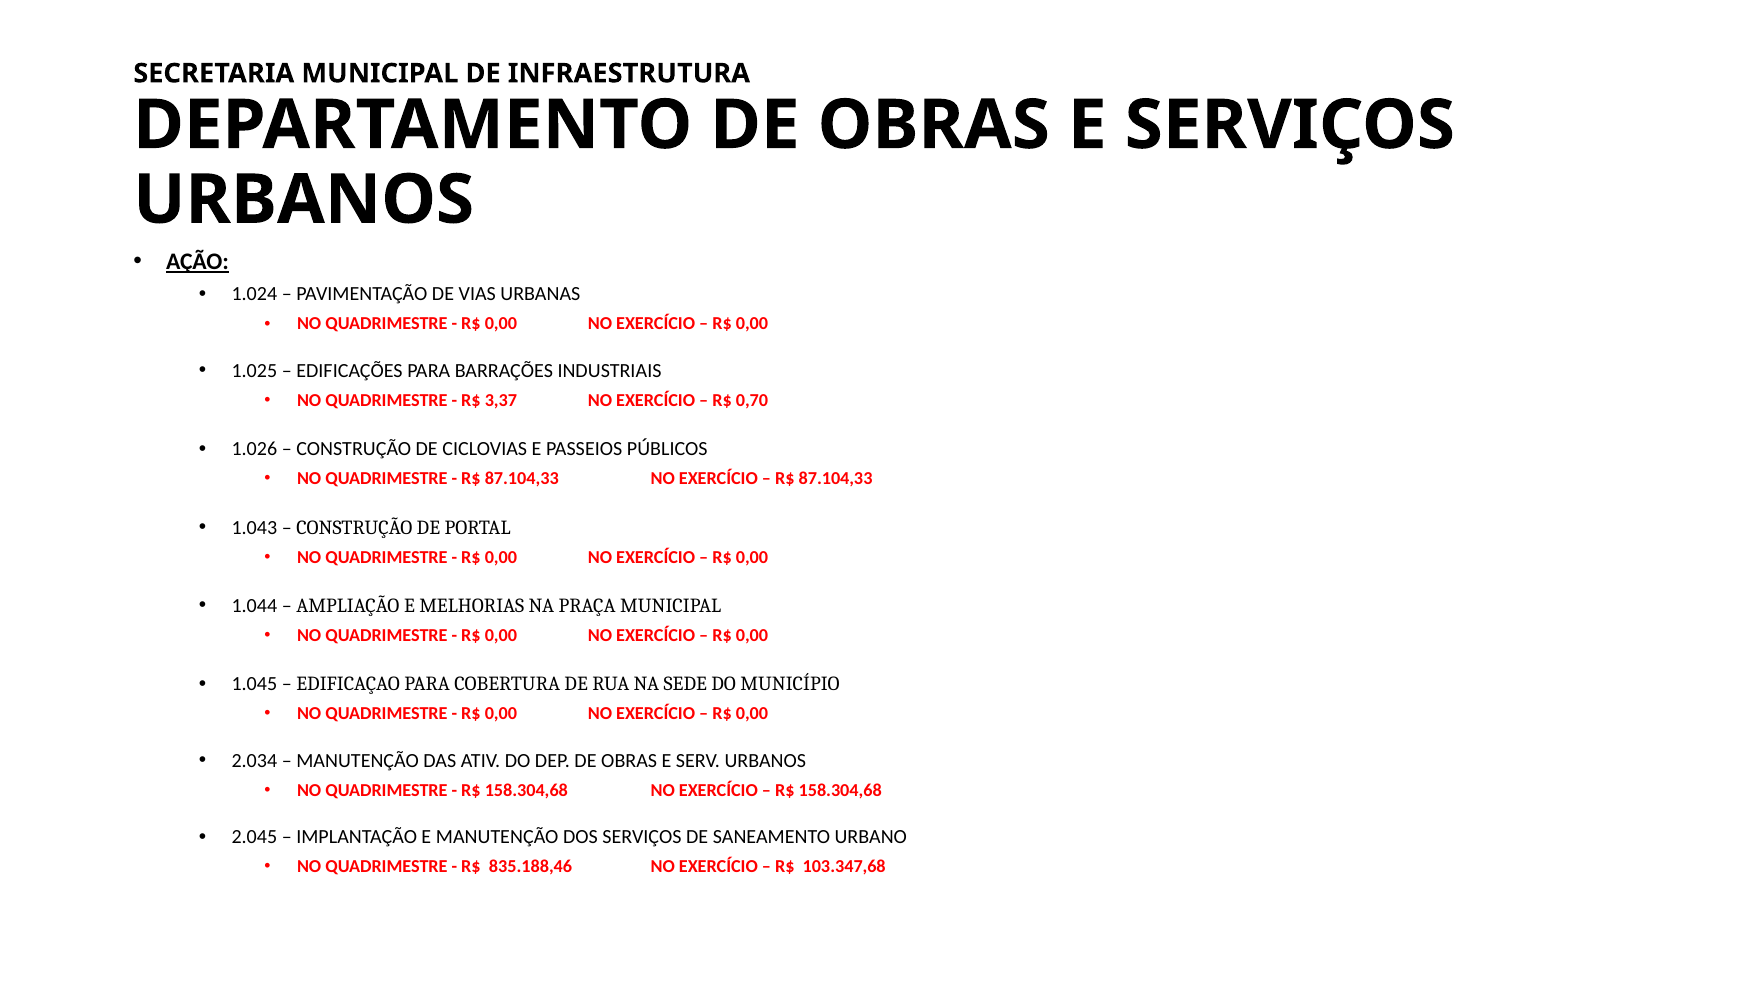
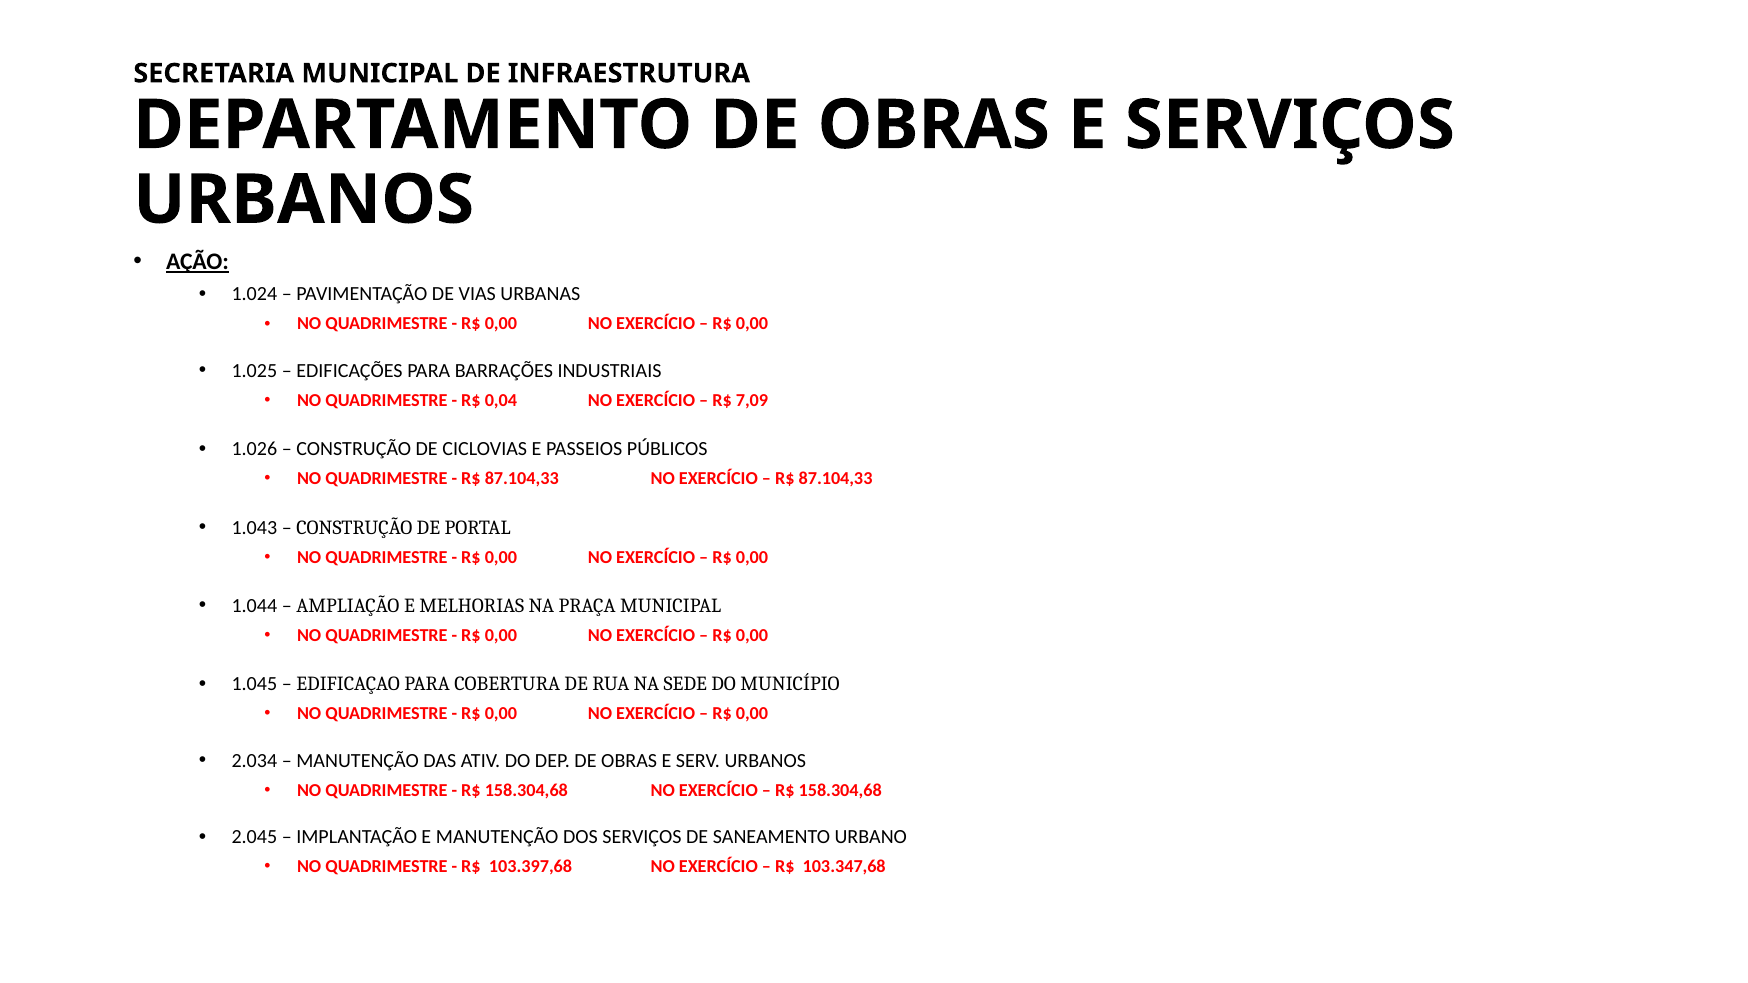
3,37: 3,37 -> 0,04 (501, 400)
0,70: 0,70 -> 7,09 (752, 400)
835.188,46: 835.188,46 -> 103.397,68 (531, 867)
